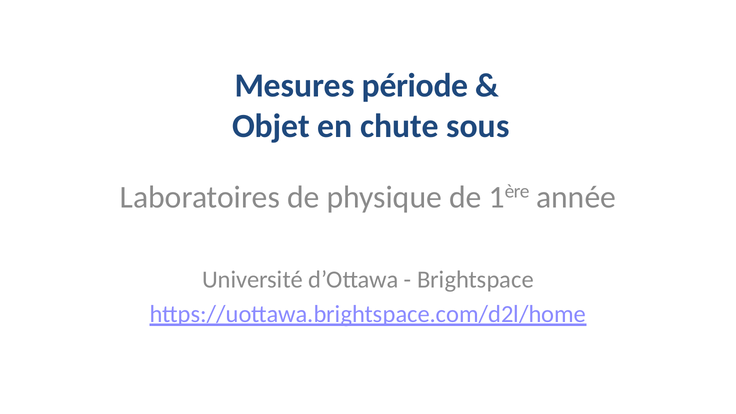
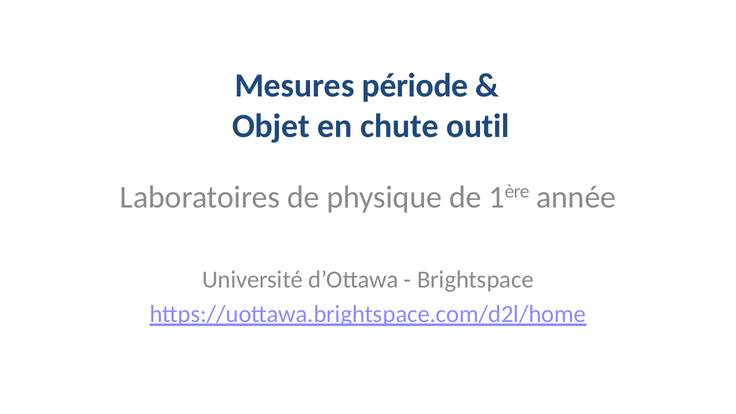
sous: sous -> outil (478, 126)
